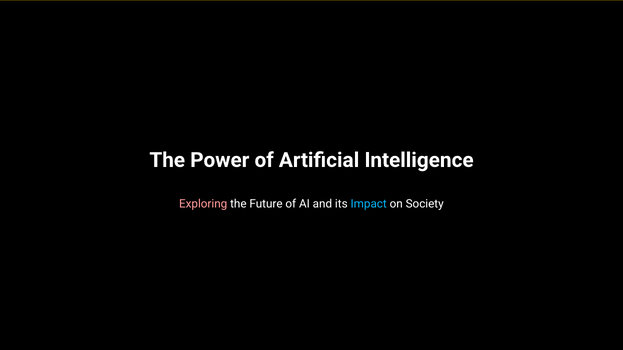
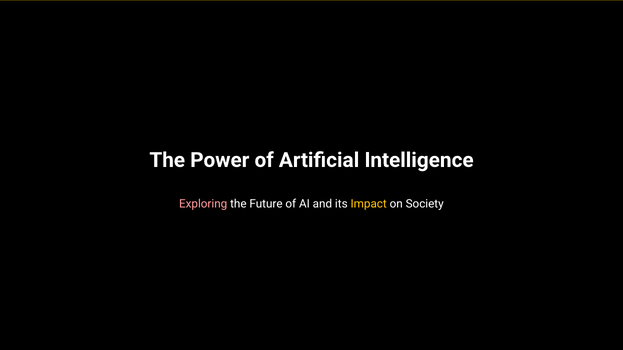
Impact colour: light blue -> yellow (369, 204)
